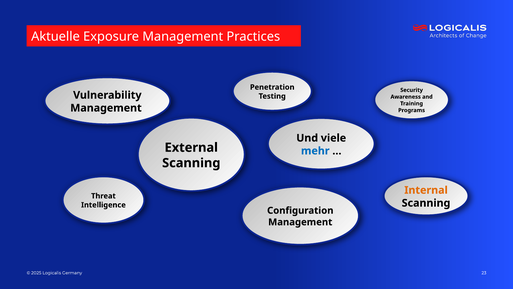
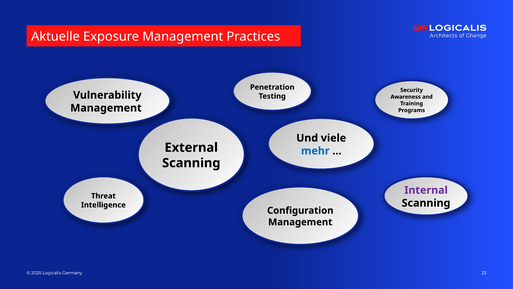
Internal colour: orange -> purple (426, 190)
